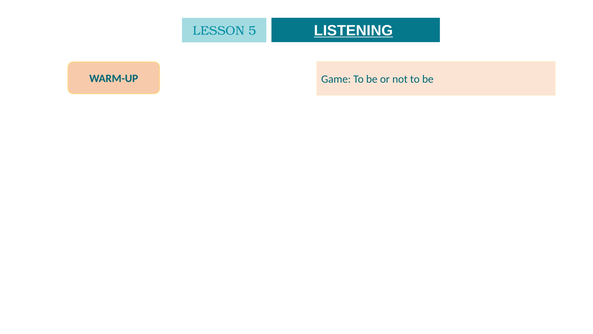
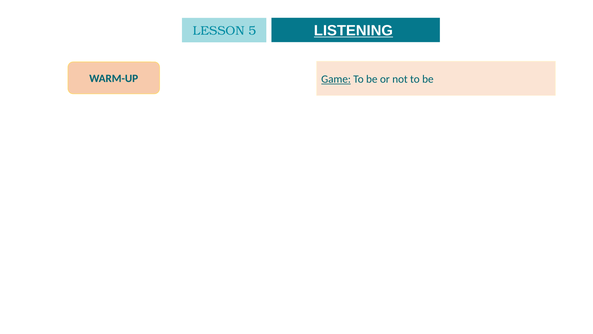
Game underline: none -> present (336, 79)
